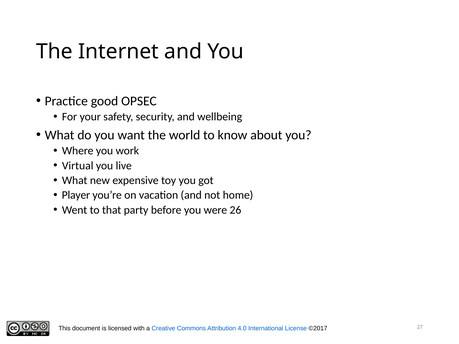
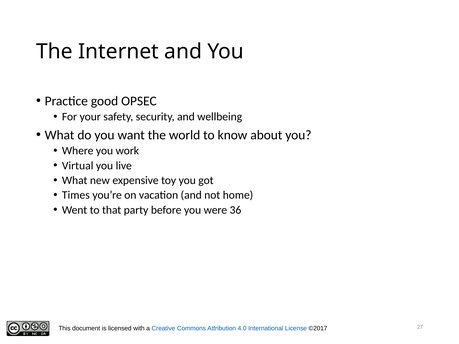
Player: Player -> Times (76, 195)
26: 26 -> 36 (235, 210)
